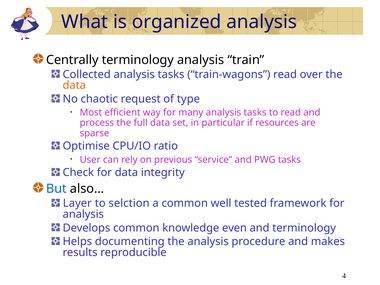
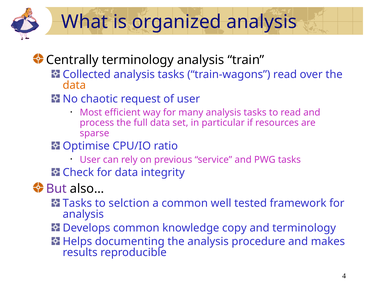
of type: type -> user (188, 99)
But colour: blue -> purple (56, 189)
Layer: Layer -> Tasks (77, 203)
even: even -> copy (234, 228)
